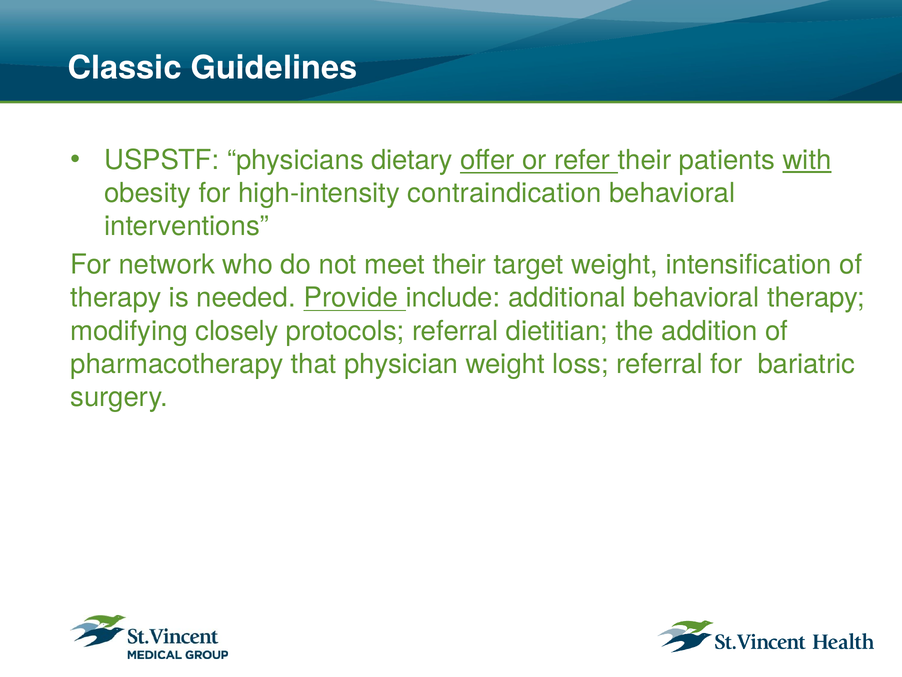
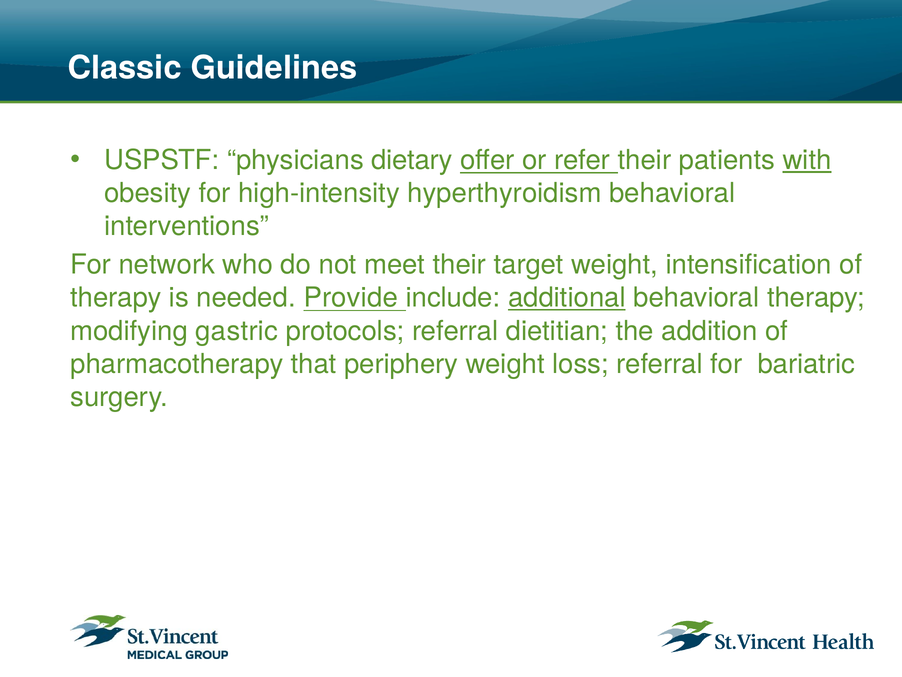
contraindication: contraindication -> hyperthyroidism (504, 193)
additional underline: none -> present (567, 298)
closely: closely -> gastric (237, 331)
physician: physician -> periphery (401, 364)
